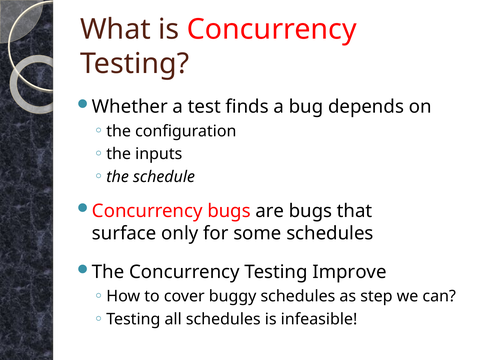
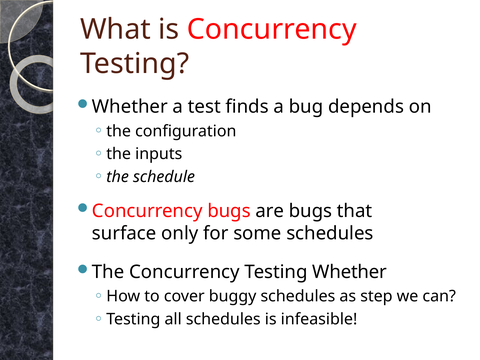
Testing Improve: Improve -> Whether (350, 272)
